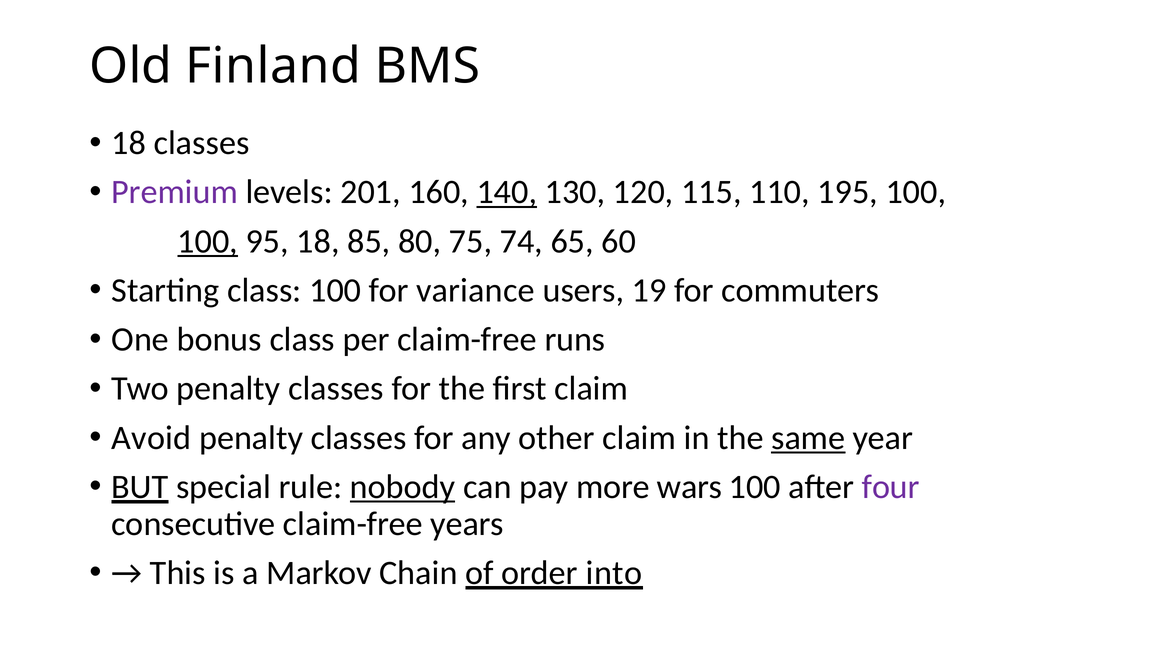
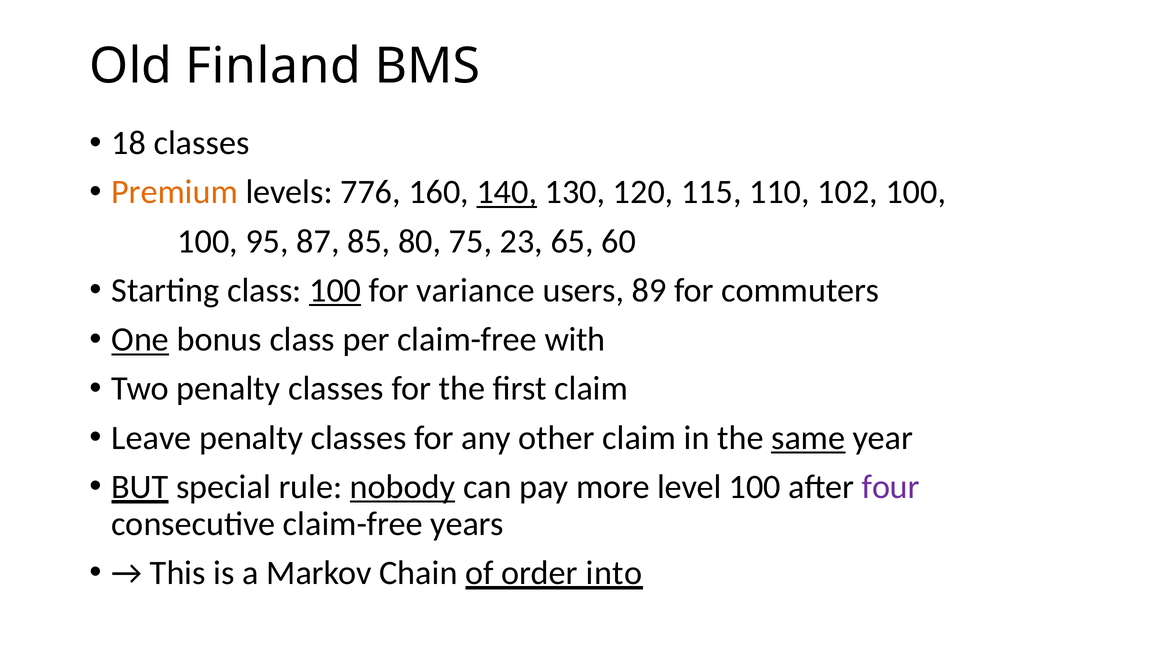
Premium colour: purple -> orange (175, 192)
201: 201 -> 776 (371, 192)
195: 195 -> 102 (848, 192)
100 underline: present -> none (208, 241)
95 18: 18 -> 87 (318, 241)
74: 74 -> 23 (521, 241)
100 underline: none -> present (335, 290)
19: 19 -> 89 (649, 290)
One underline: none -> present (140, 339)
runs: runs -> with (575, 339)
Avoid: Avoid -> Leave (151, 438)
wars: wars -> level (689, 487)
